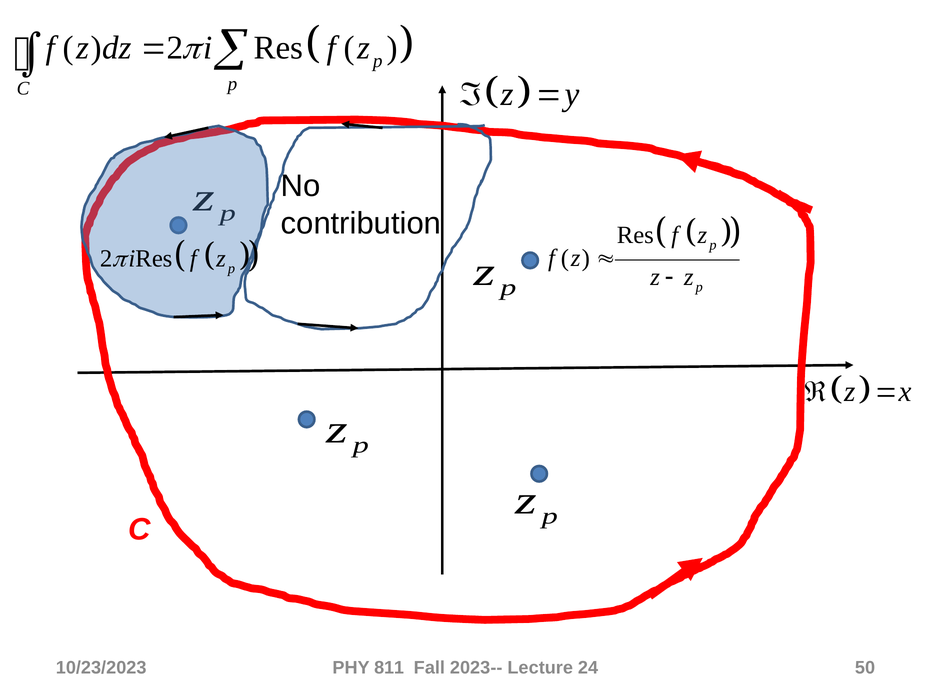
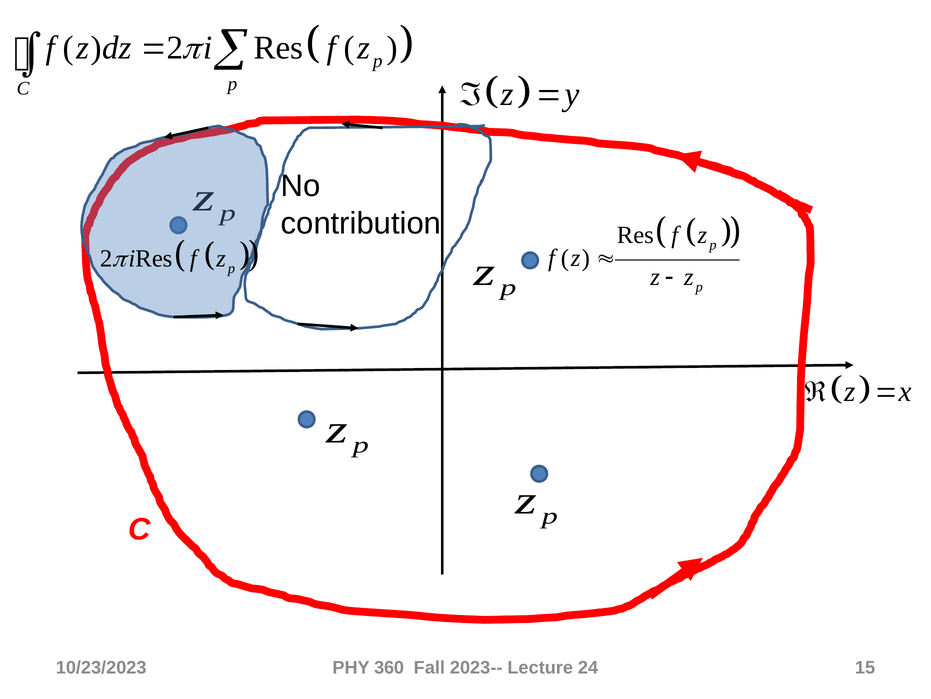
811: 811 -> 360 (389, 667)
50: 50 -> 15 (865, 667)
